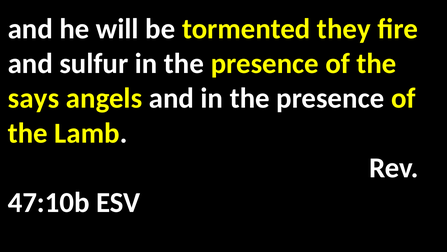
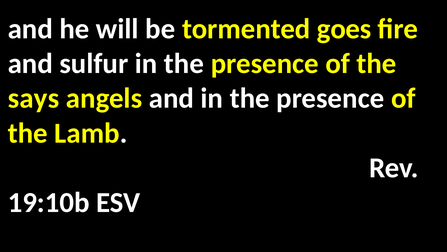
they: they -> goes (344, 29)
47:10b: 47:10b -> 19:10b (49, 202)
